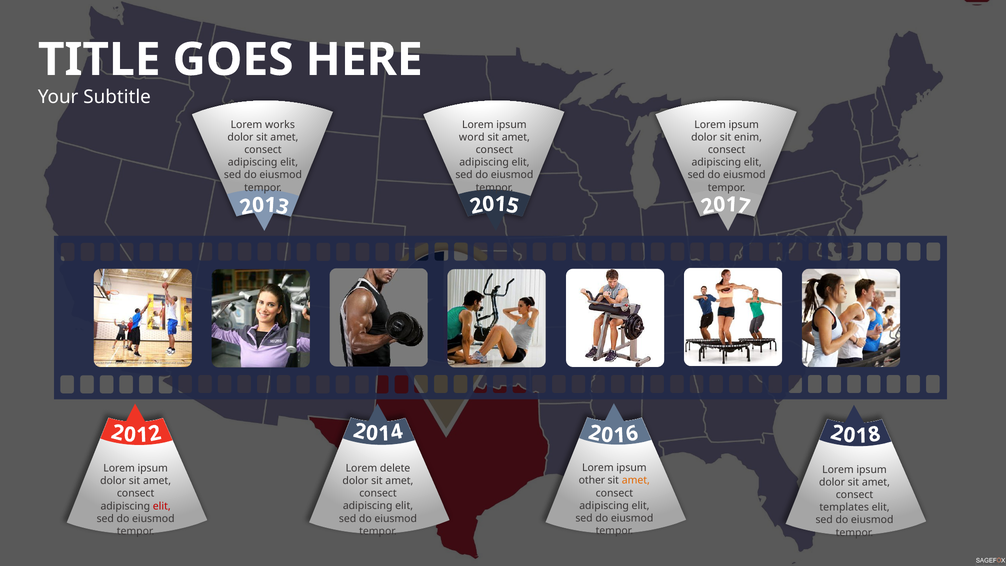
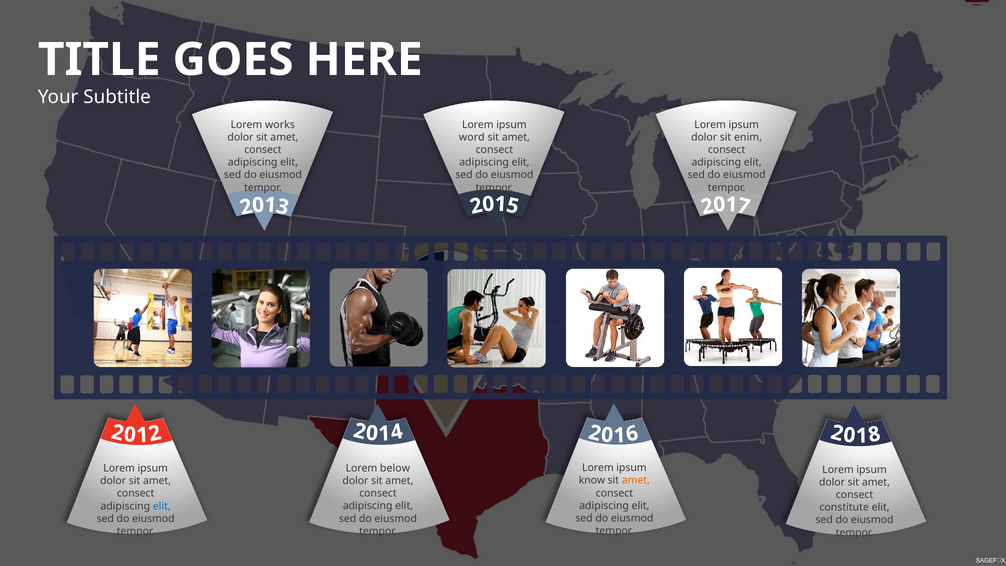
delete: delete -> below (395, 468)
other: other -> know (592, 480)
elit colour: red -> blue (162, 506)
templates: templates -> constitute (844, 507)
